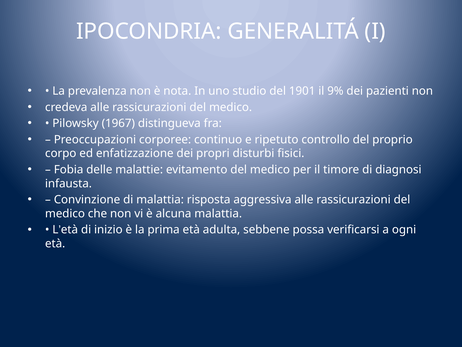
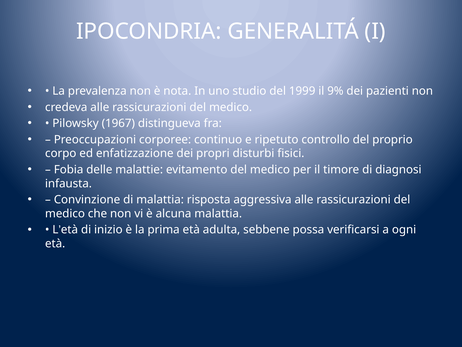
1901: 1901 -> 1999 (302, 91)
